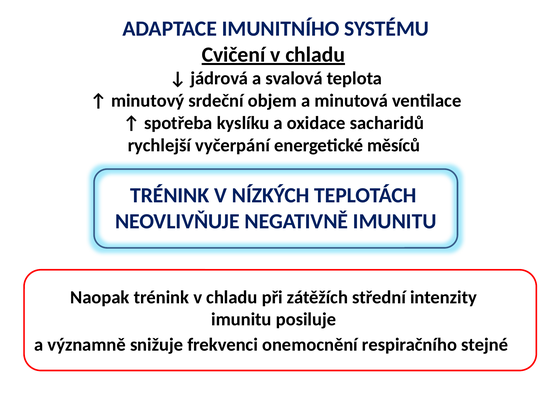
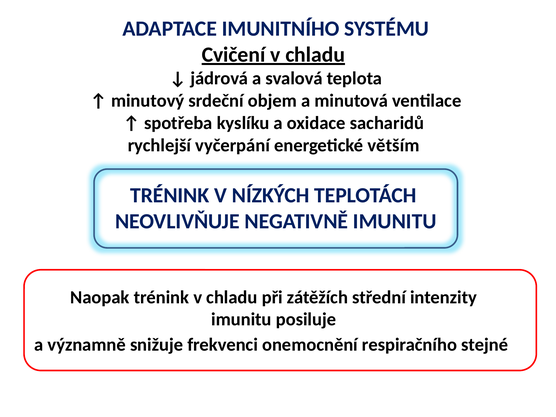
měsíců: měsíců -> větším (393, 145)
